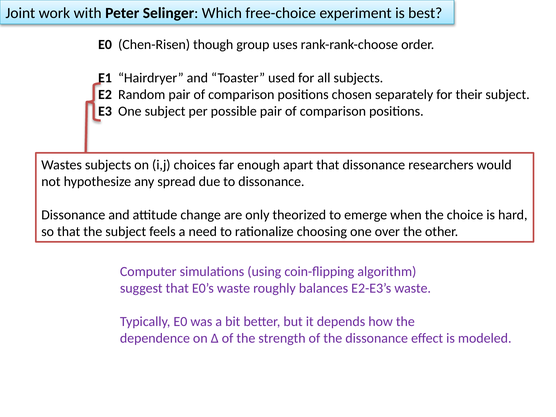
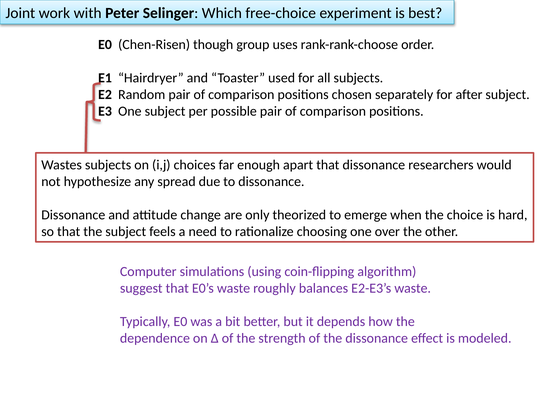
their: their -> after (469, 95)
